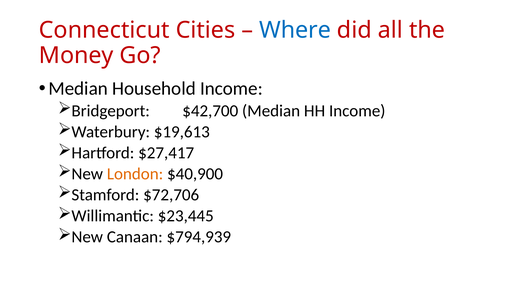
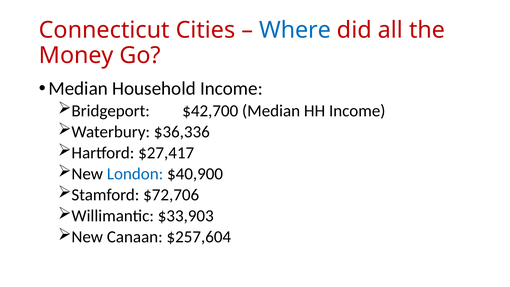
$19,613: $19,613 -> $36,336 (182, 132)
London colour: orange -> blue (135, 174)
$23,445: $23,445 -> $33,903 (186, 216)
$794,939: $794,939 -> $257,604 (199, 237)
